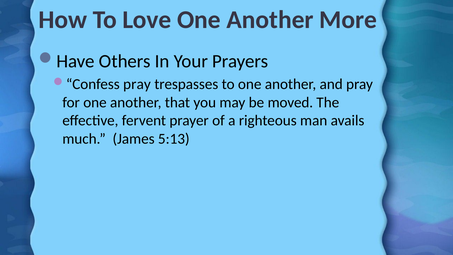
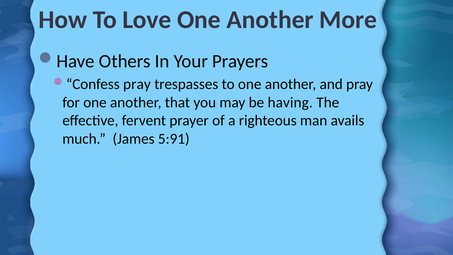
moved: moved -> having (290, 102)
5:13: 5:13 -> 5:91 (174, 139)
